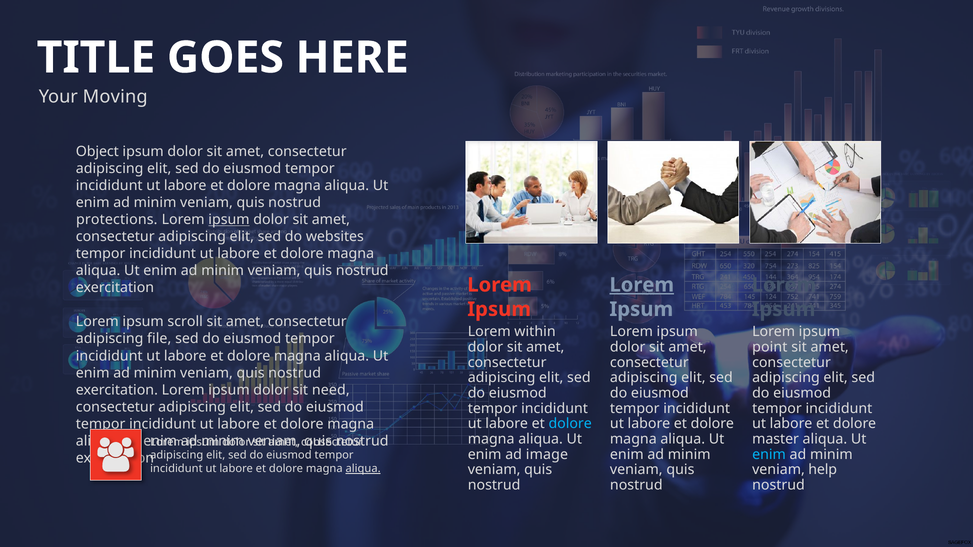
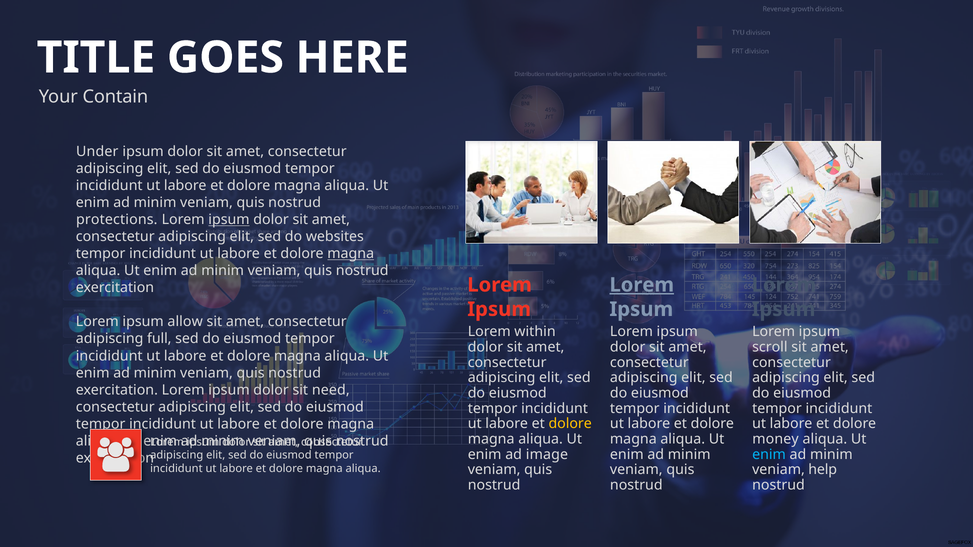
Moving: Moving -> Contain (115, 97)
Object: Object -> Under (97, 152)
magna underline: none -> present (351, 254)
scroll: scroll -> allow (185, 322)
file: file -> full (159, 339)
point: point -> scroll (770, 347)
dolore colour: light blue -> yellow (570, 424)
master: master -> money (775, 439)
aliqua underline: present -> none (363, 469)
